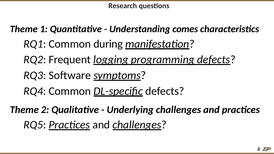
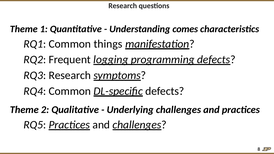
during: during -> things (108, 44)
RQ3 Software: Software -> Research (70, 75)
